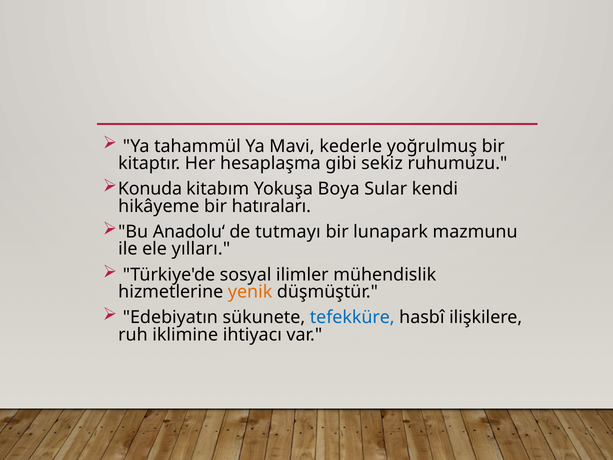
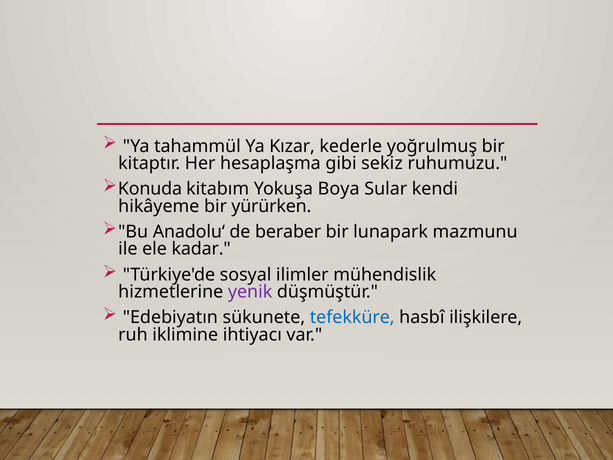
Mavi: Mavi -> Kızar (292, 146)
hatıraları: hatıraları -> yürürken (271, 206)
tutmayı: tutmayı -> beraber (288, 232)
yılları: yılları -> kadar (201, 249)
yenik colour: orange -> purple (250, 292)
